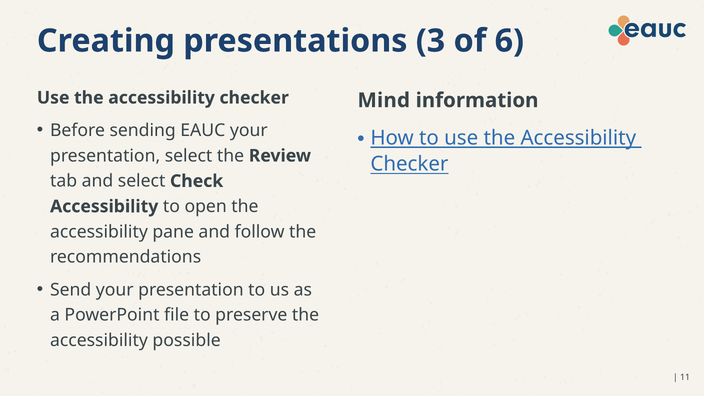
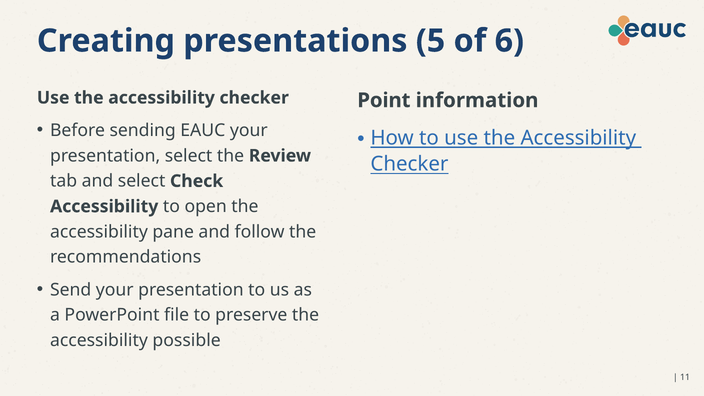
3: 3 -> 5 (430, 41)
Mind: Mind -> Point (384, 100)
